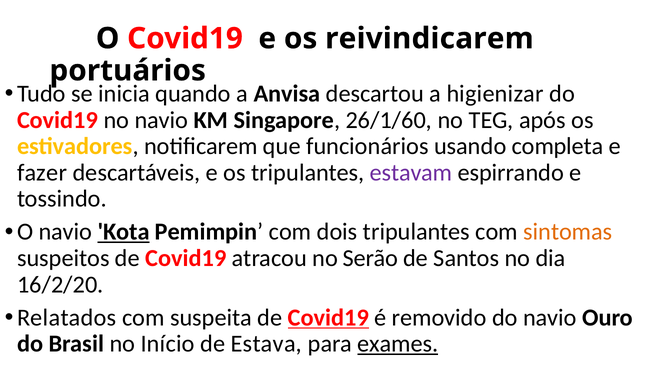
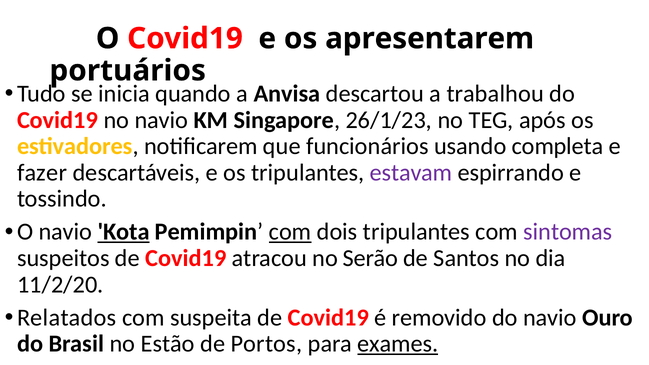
reivindicarem: reivindicarem -> apresentarem (430, 38)
higienizar: higienizar -> trabalhou (495, 94)
26/1/60: 26/1/60 -> 26/1/23 (389, 120)
com underline: none -> present (290, 232)
sintomas colour: orange -> purple (568, 232)
16/2/20: 16/2/20 -> 11/2/20 (60, 285)
Covid19 underline: present -> none (328, 318)
Início: Início -> Estão (168, 344)
Estava: Estava -> Portos (266, 344)
